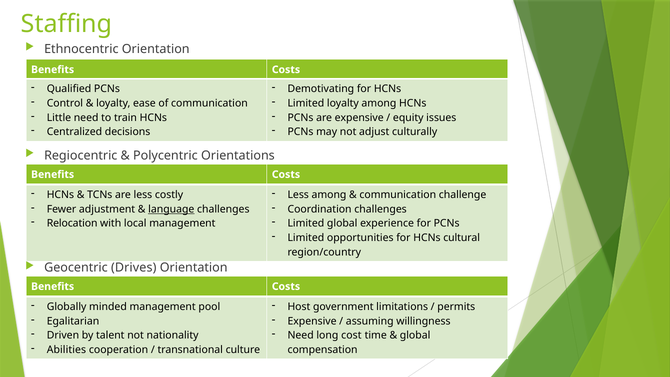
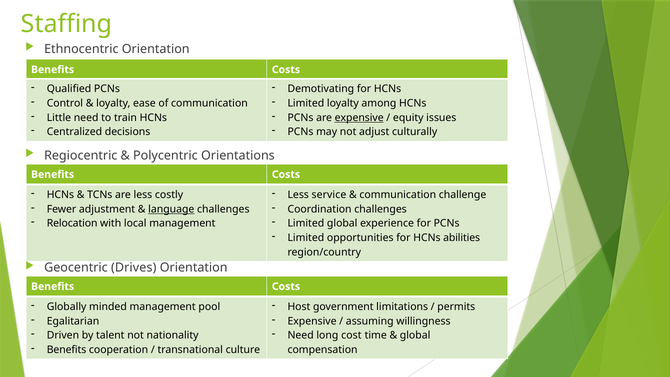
expensive underline: none -> present (359, 118)
Less among: among -> service (329, 195)
cultural: cultural -> abilities (462, 238)
Abilities: Abilities -> Benefits (67, 350)
